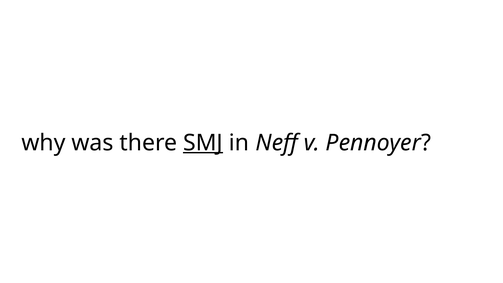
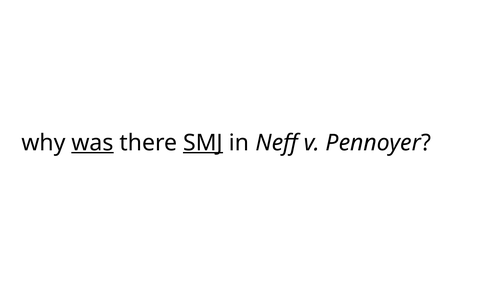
was underline: none -> present (92, 143)
